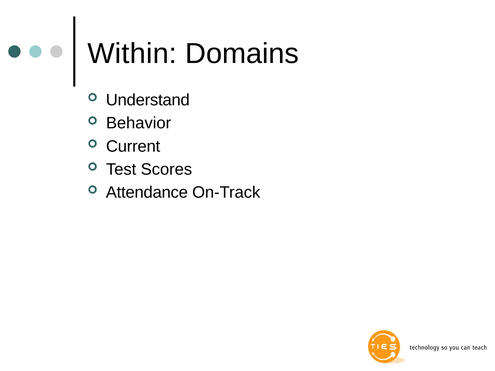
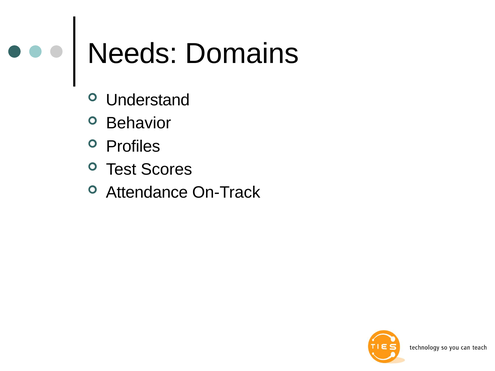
Within: Within -> Needs (132, 54)
Current: Current -> Profiles (133, 146)
